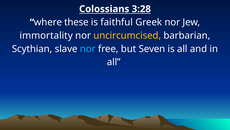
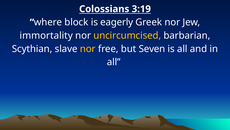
3:28: 3:28 -> 3:19 (141, 9)
these: these -> block (76, 22)
faithful: faithful -> eagerly (117, 22)
nor colour: light blue -> yellow (88, 49)
